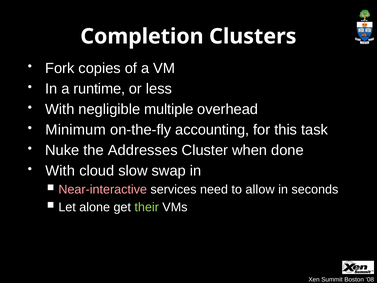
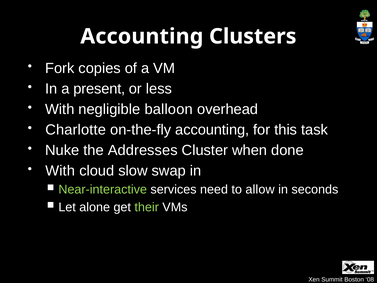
Completion: Completion -> Accounting (142, 36)
runtime: runtime -> present (99, 89)
multiple: multiple -> balloon (169, 109)
Minimum: Minimum -> Charlotte (76, 130)
Near-interactive colour: pink -> light green (103, 189)
